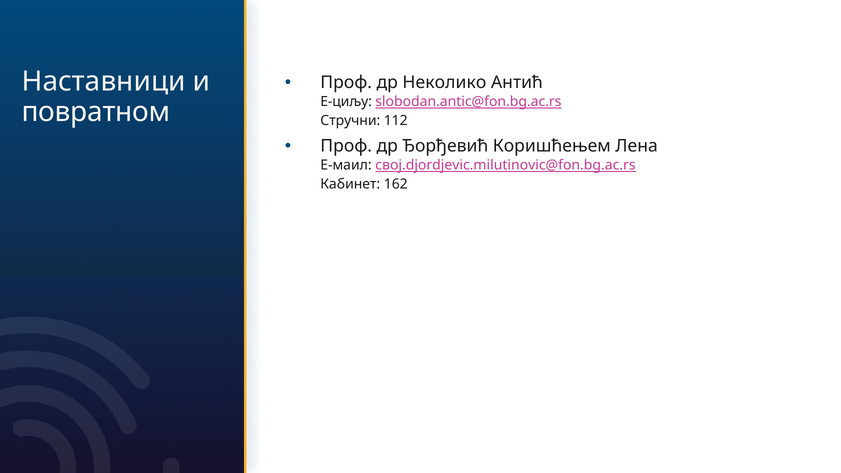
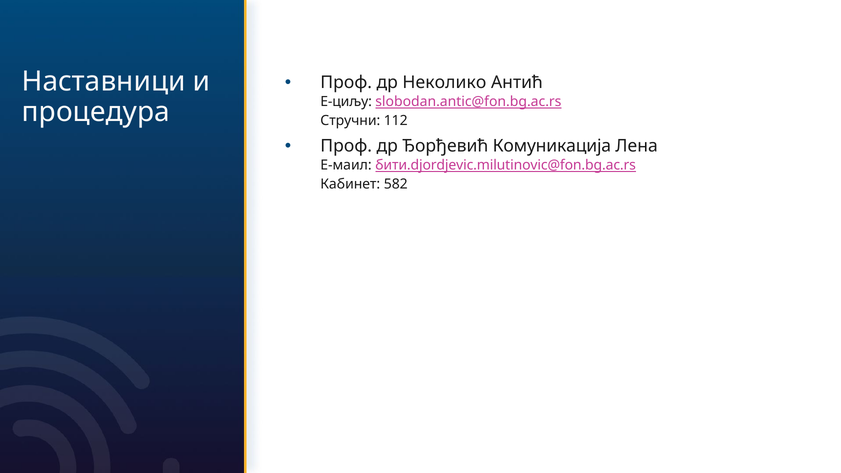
повратном: повратном -> процедура (96, 112)
Коришћењем: Коришћењем -> Комуникација (552, 146)
свој.djordjevic.milutinovic@fon.bg.ac.rs: свој.djordjevic.milutinovic@fon.bg.ac.rs -> бити.djordjevic.milutinovic@fon.bg.ac.rs (506, 165)
162: 162 -> 582 (396, 184)
